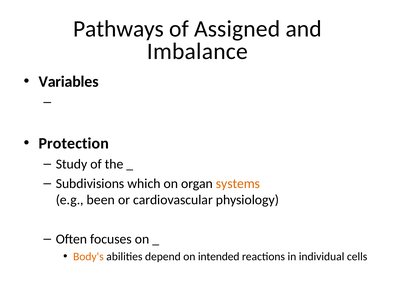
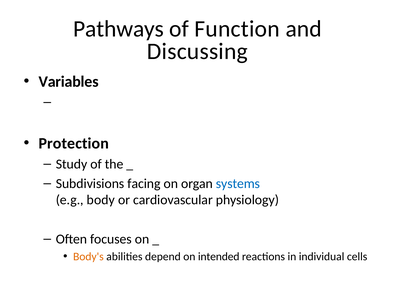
Assigned: Assigned -> Function (237, 29)
Imbalance: Imbalance -> Discussing (197, 51)
which: which -> facing (144, 184)
systems colour: orange -> blue (238, 184)
been: been -> body (101, 200)
